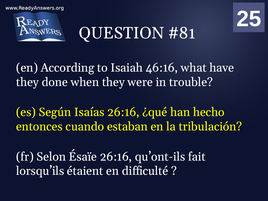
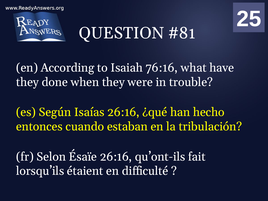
46:16: 46:16 -> 76:16 (162, 68)
